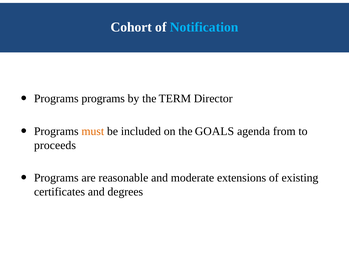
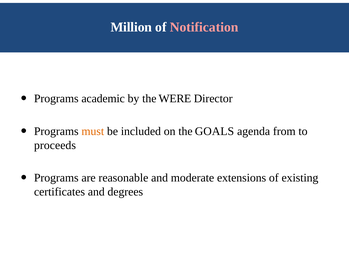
Cohort: Cohort -> Million (131, 27)
Notification colour: light blue -> pink (204, 27)
Programs programs: programs -> academic (103, 99)
TERM: TERM -> WERE (175, 99)
